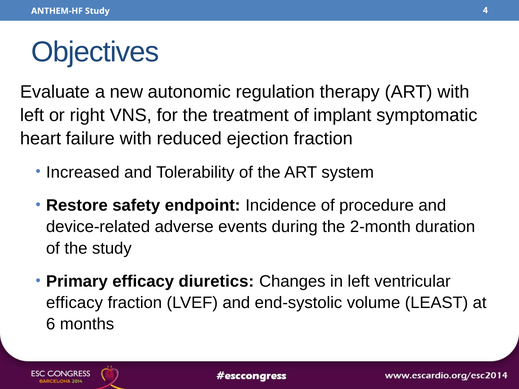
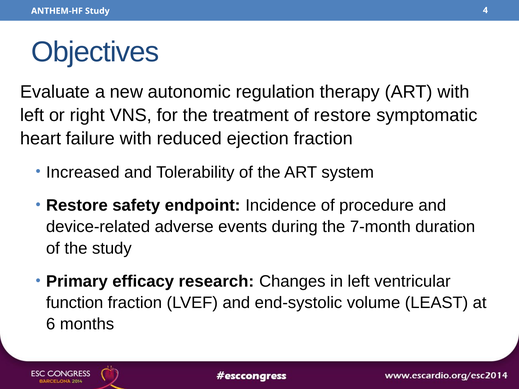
of implant: implant -> restore (343, 115)
2-month: 2-month -> 7-month (380, 227)
diuretics: diuretics -> research (216, 281)
efficacy: efficacy -> function (75, 303)
